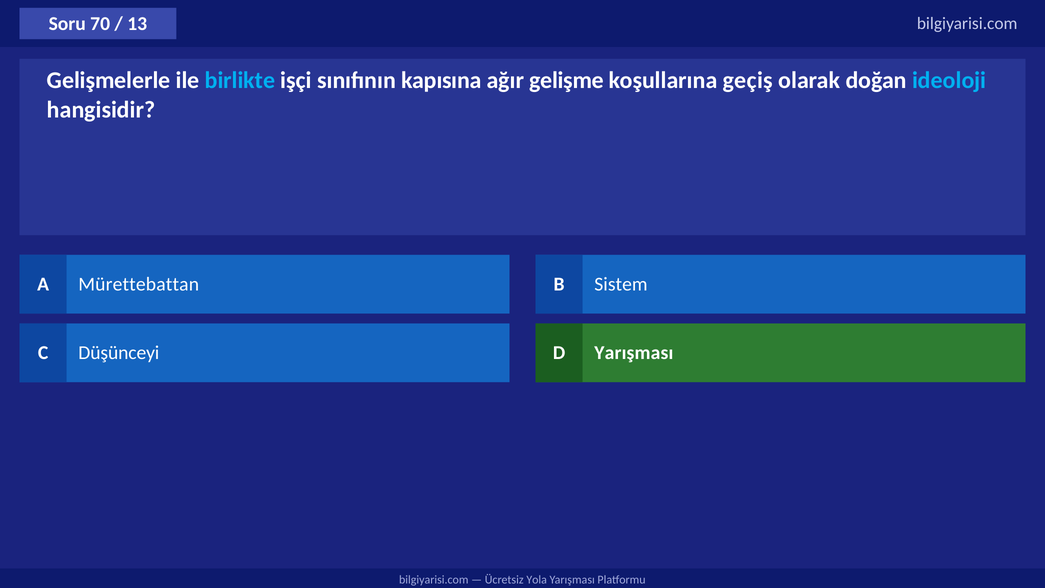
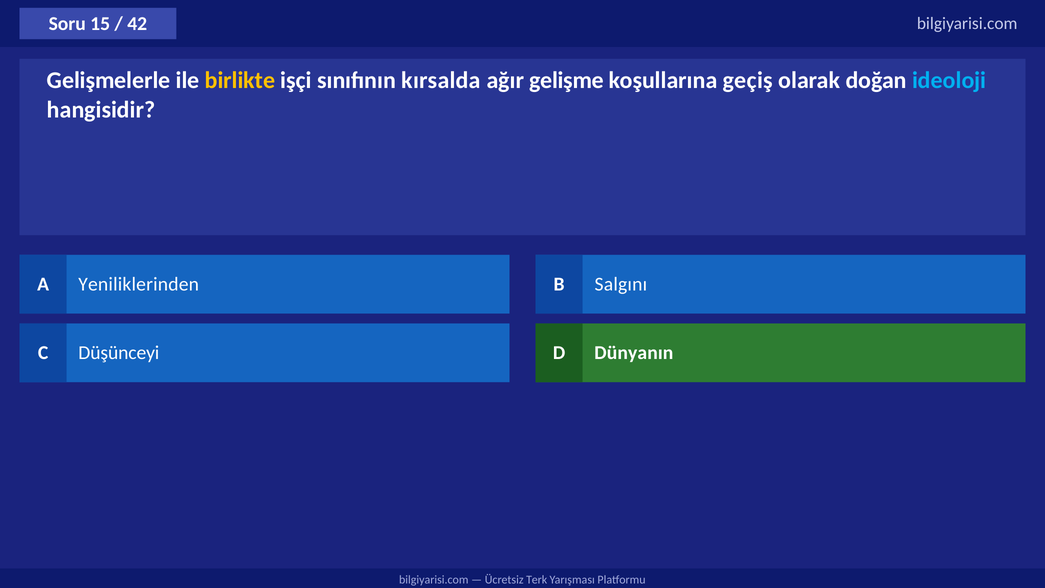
70: 70 -> 15 (100, 24)
13: 13 -> 42 (137, 24)
birlikte colour: light blue -> yellow (240, 80)
kapısına: kapısına -> kırsalda (441, 80)
Mürettebattan: Mürettebattan -> Yeniliklerinden (139, 284)
Sistem: Sistem -> Salgını (621, 284)
D Yarışması: Yarışması -> Dünyanın (634, 353)
Yola: Yola -> Terk (537, 580)
